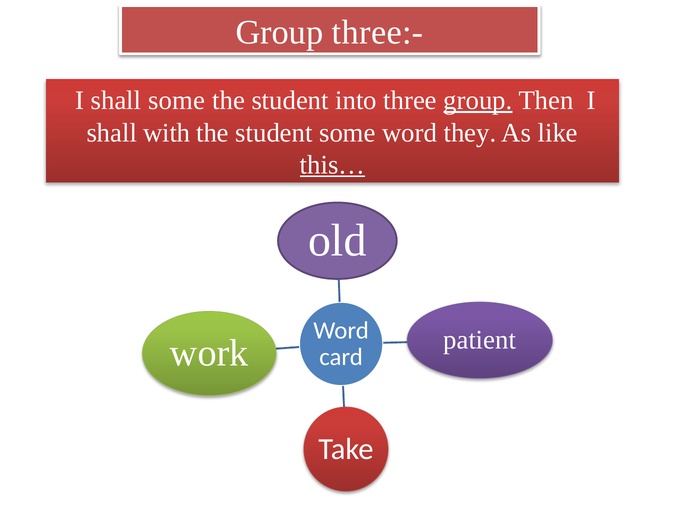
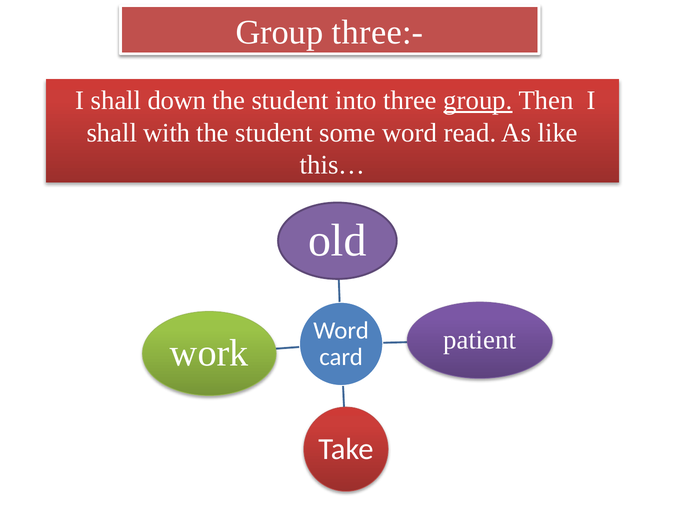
shall some: some -> down (177, 101)
they: they -> read (470, 133)
this… underline: present -> none (333, 165)
